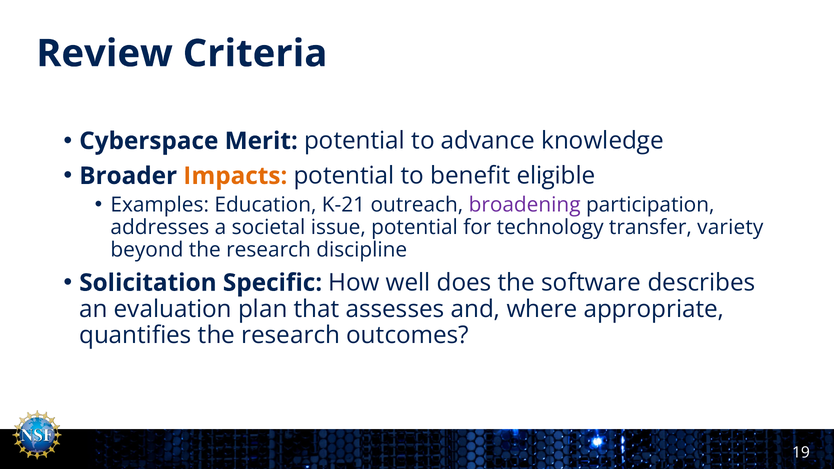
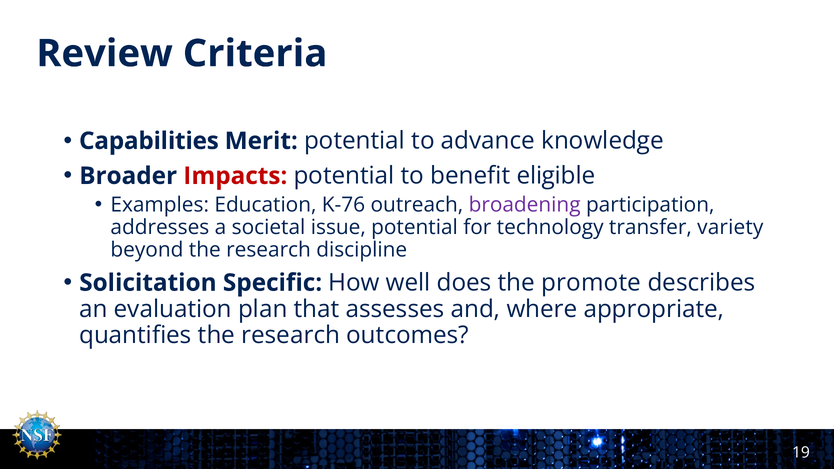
Cyberspace: Cyberspace -> Capabilities (149, 141)
Impacts colour: orange -> red (235, 176)
K-21: K-21 -> K-76 (343, 205)
software: software -> promote (591, 283)
